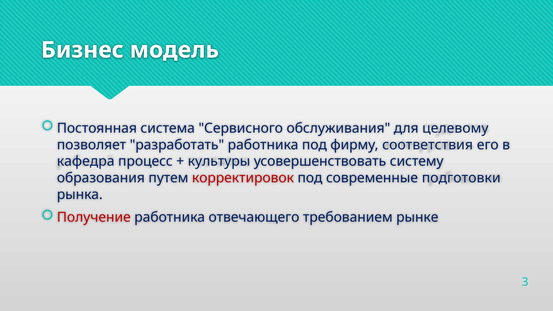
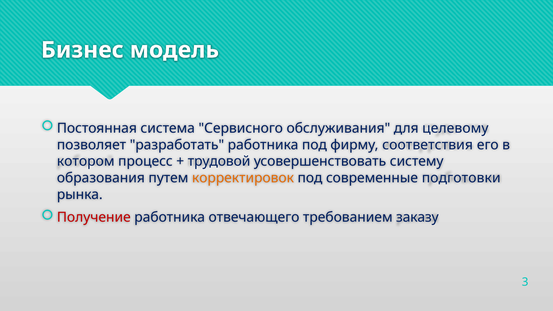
кафедра: кафедра -> котором (86, 161)
культуры: культуры -> трудовой (219, 161)
корректировок colour: red -> orange (243, 178)
рынке: рынке -> заказу (417, 217)
